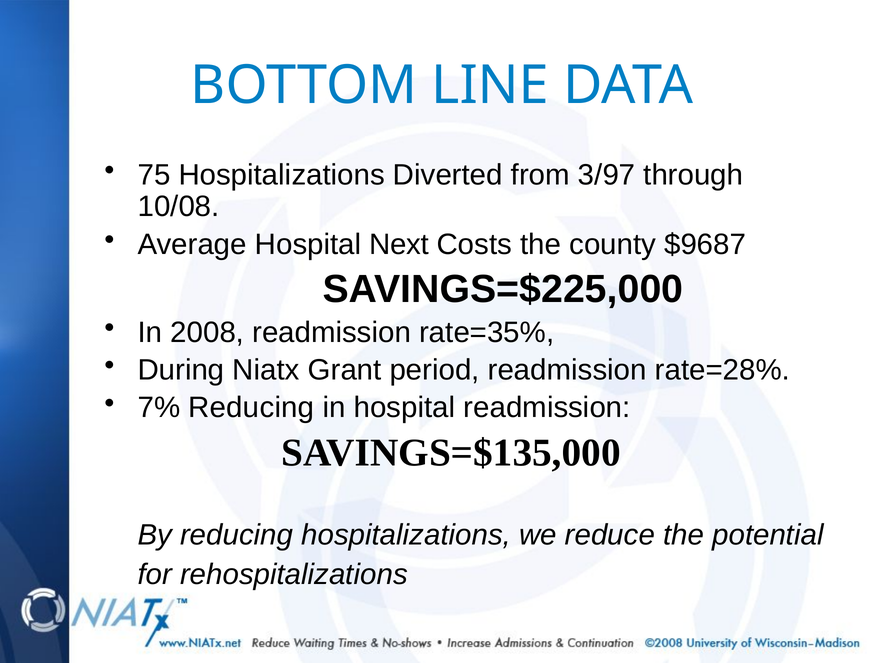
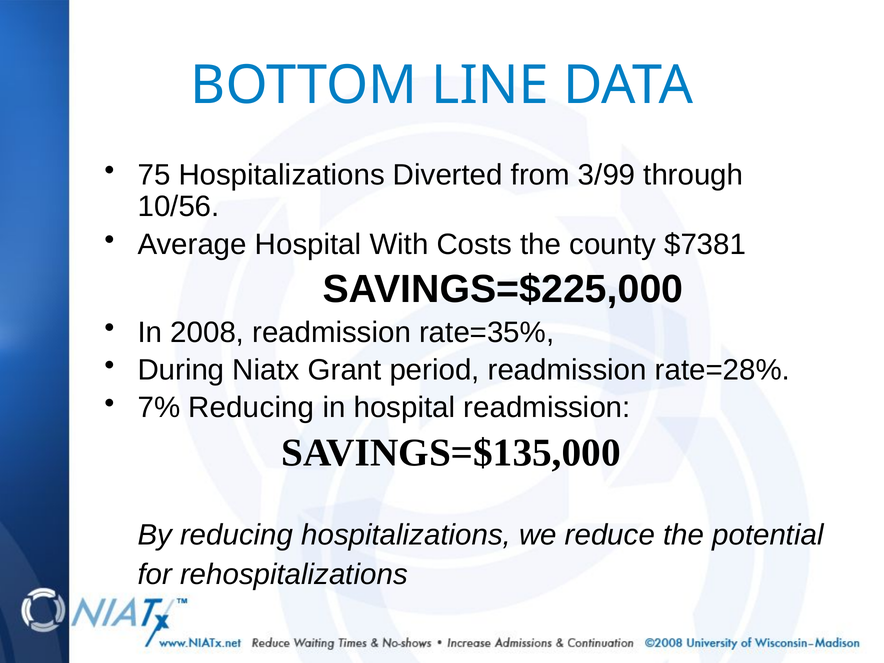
3/97: 3/97 -> 3/99 (607, 175)
10/08: 10/08 -> 10/56 (179, 207)
Next: Next -> With (399, 244)
$9687: $9687 -> $7381 (705, 244)
